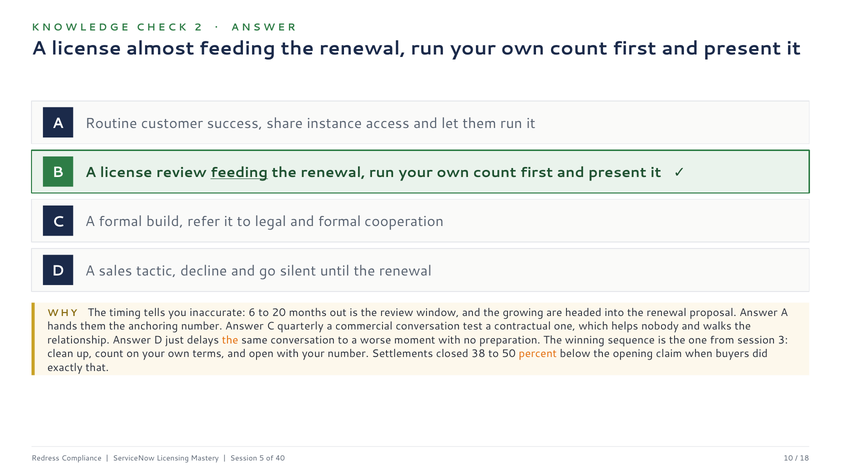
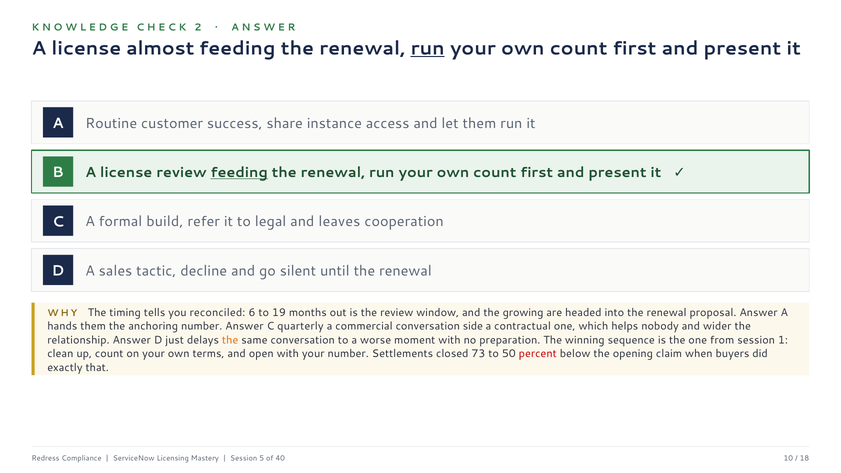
run underline: none -> present (428, 48)
and formal: formal -> leaves (339, 222)
inaccurate: inaccurate -> reconciled (217, 313)
20: 20 -> 19 (279, 313)
test: test -> side (473, 326)
walks: walks -> wider (717, 326)
3: 3 -> 1 (783, 340)
38: 38 -> 73 (478, 354)
percent colour: orange -> red (538, 354)
